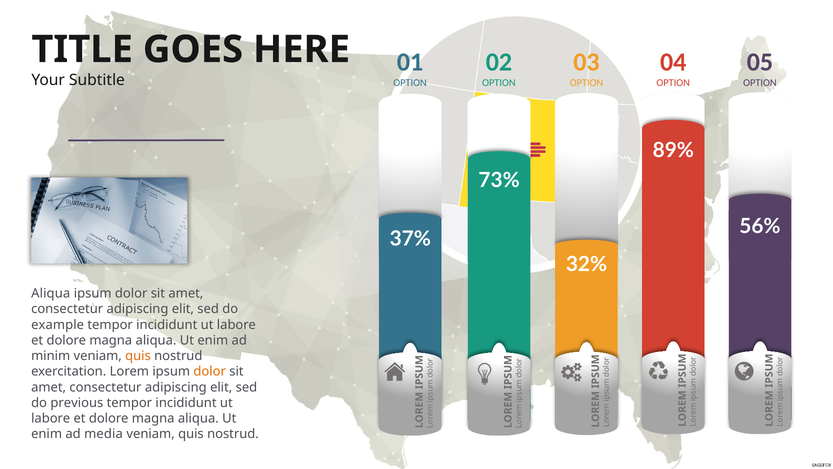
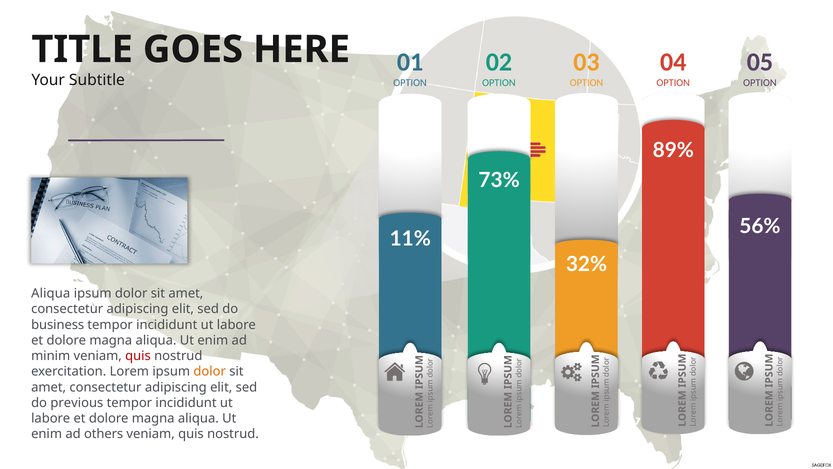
37%: 37% -> 11% (410, 239)
example: example -> business (58, 324)
quis colour: orange -> red (138, 356)
media: media -> others (104, 434)
